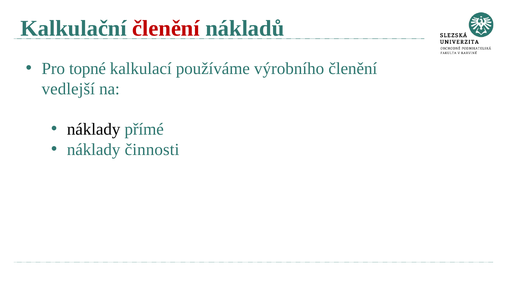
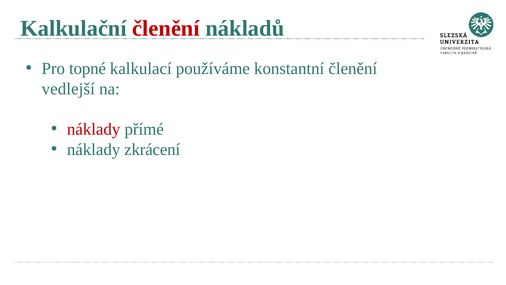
výrobního: výrobního -> konstantní (289, 68)
náklady colour: black -> red (94, 129)
činnosti: činnosti -> zkrácení (152, 149)
